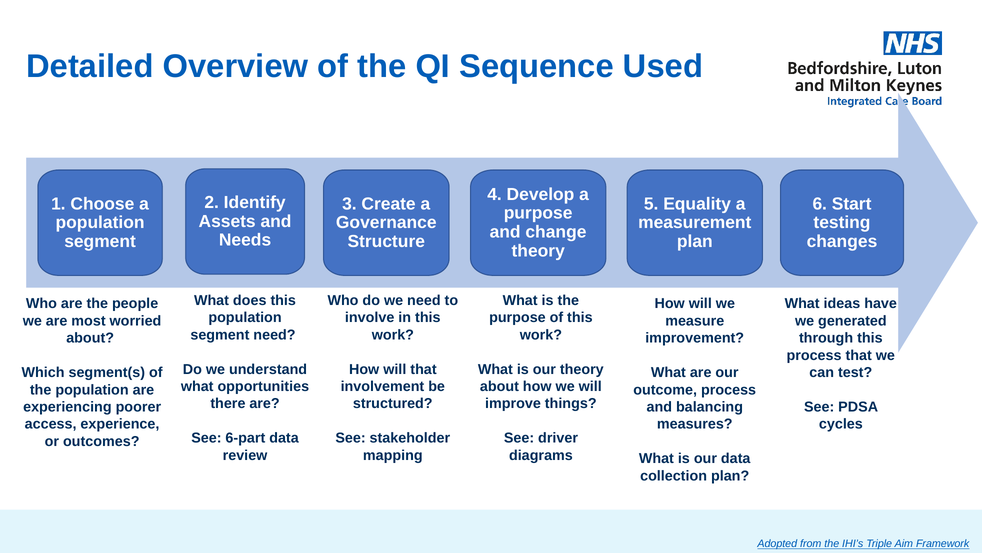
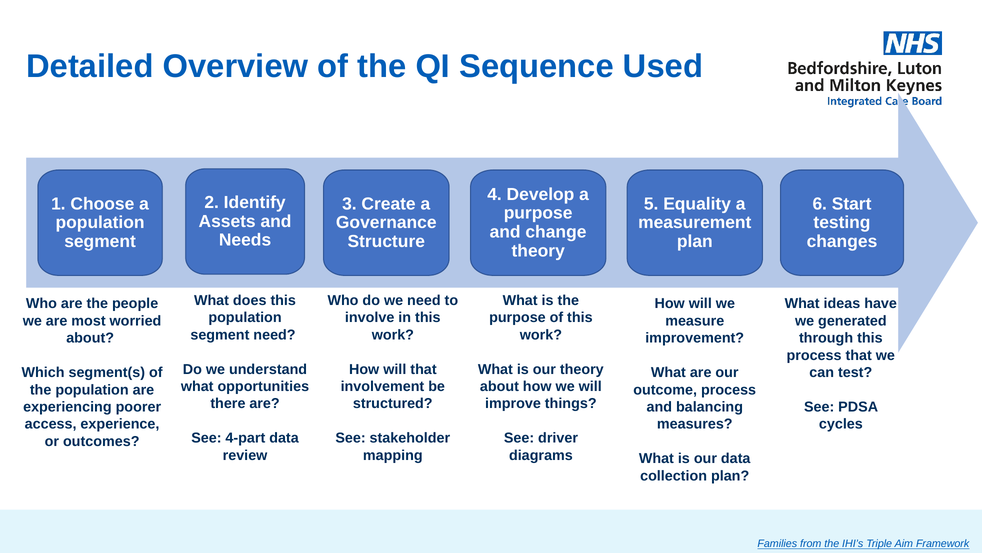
6-part: 6-part -> 4-part (245, 438)
Adopted: Adopted -> Families (777, 543)
